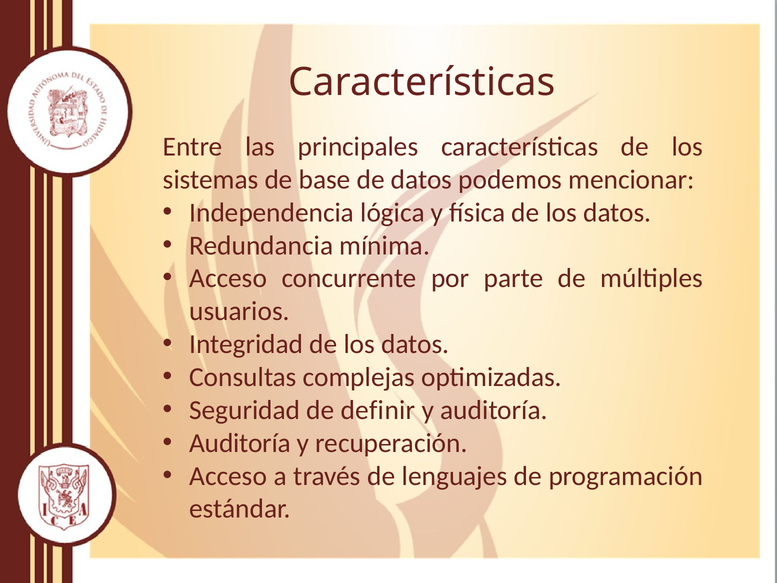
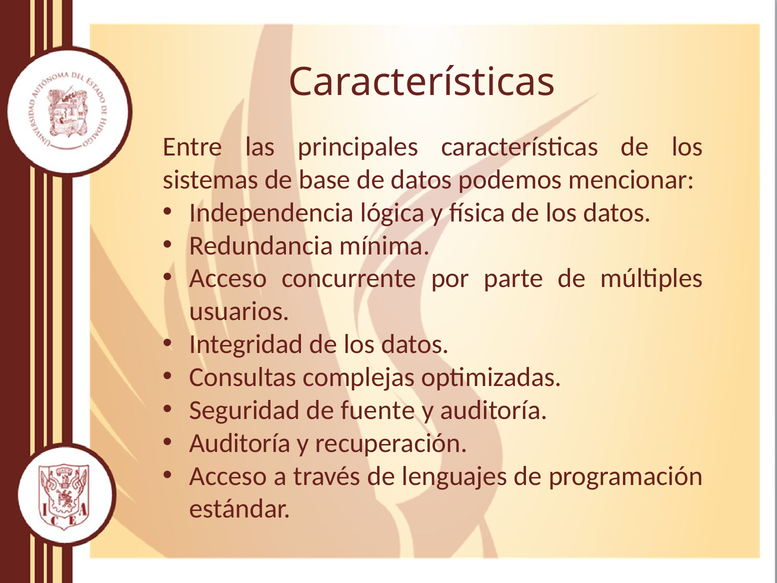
definir: definir -> fuente (378, 410)
